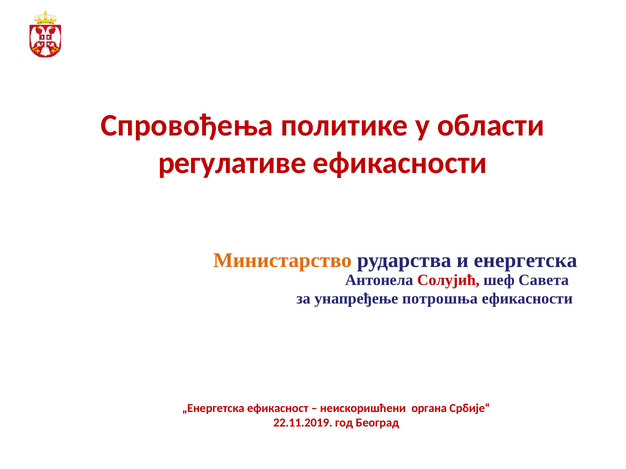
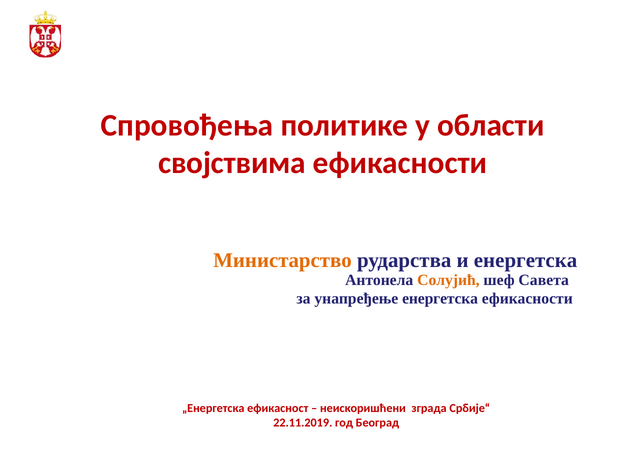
регулативе: регулативе -> својствима (232, 163)
Солујић colour: red -> orange (448, 280)
унапређење потрошња: потрошња -> енергетска (440, 299)
органа: органа -> зграда (429, 409)
